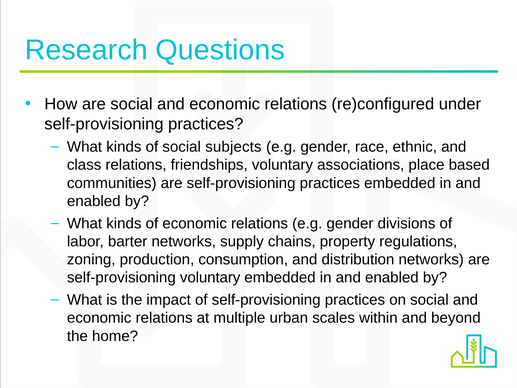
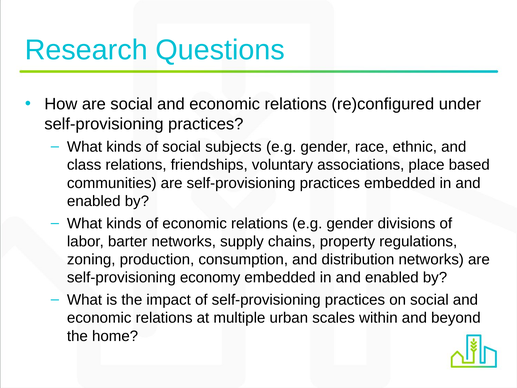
self-provisioning voluntary: voluntary -> economy (210, 278)
